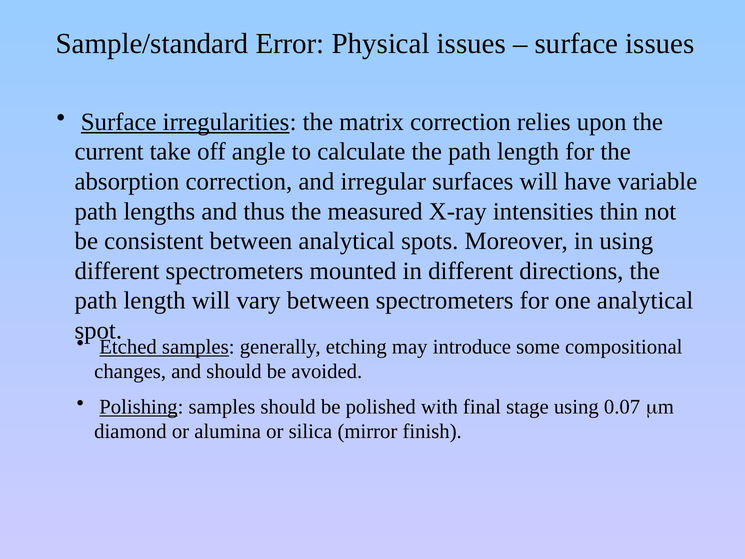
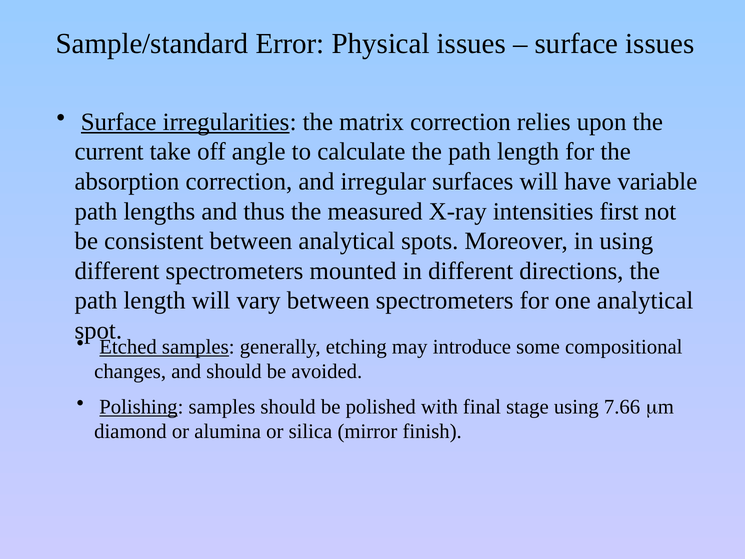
thin: thin -> first (619, 211)
0.07: 0.07 -> 7.66 (622, 407)
